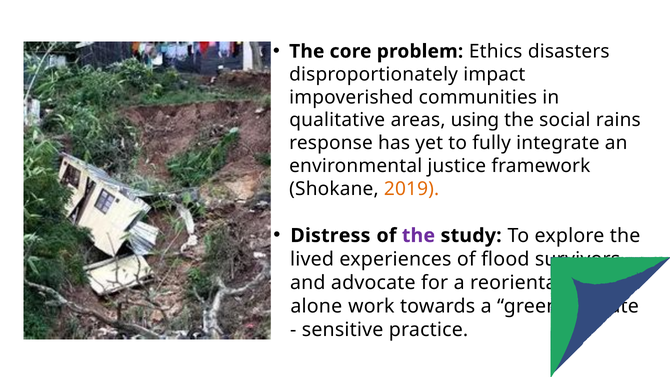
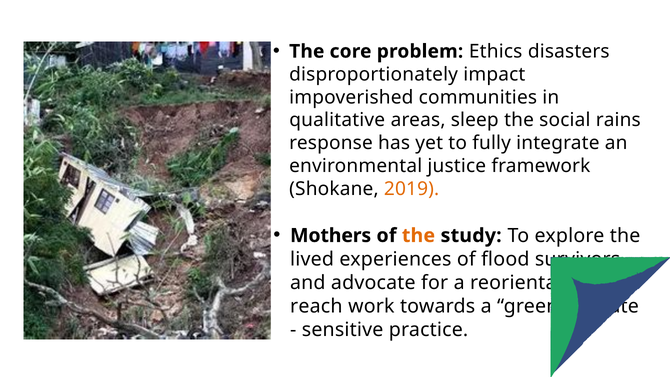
using: using -> sleep (475, 120)
Distress: Distress -> Mothers (331, 235)
the colour: purple -> orange (418, 235)
alone: alone -> reach (316, 306)
